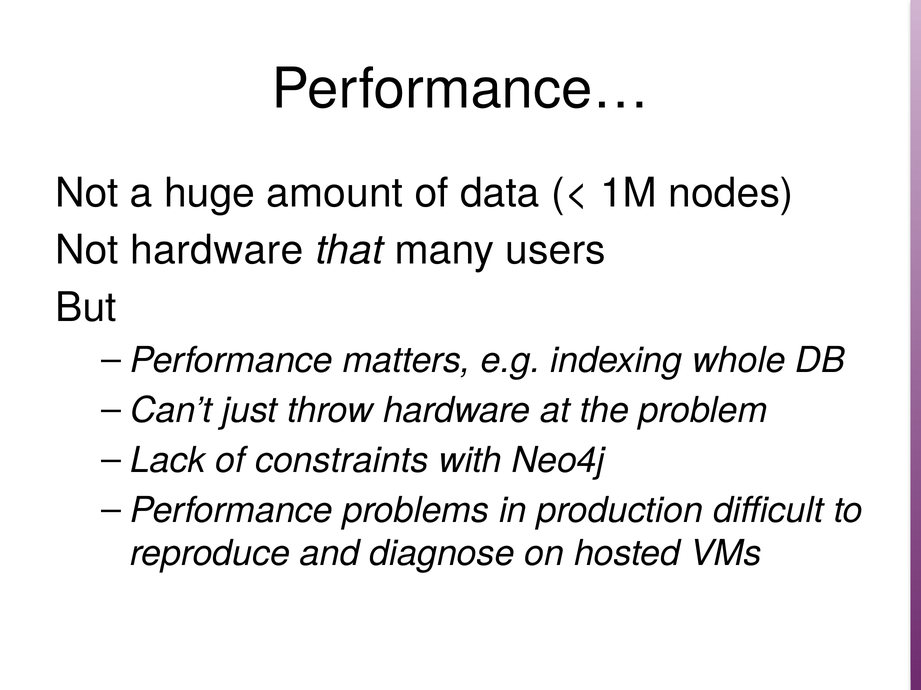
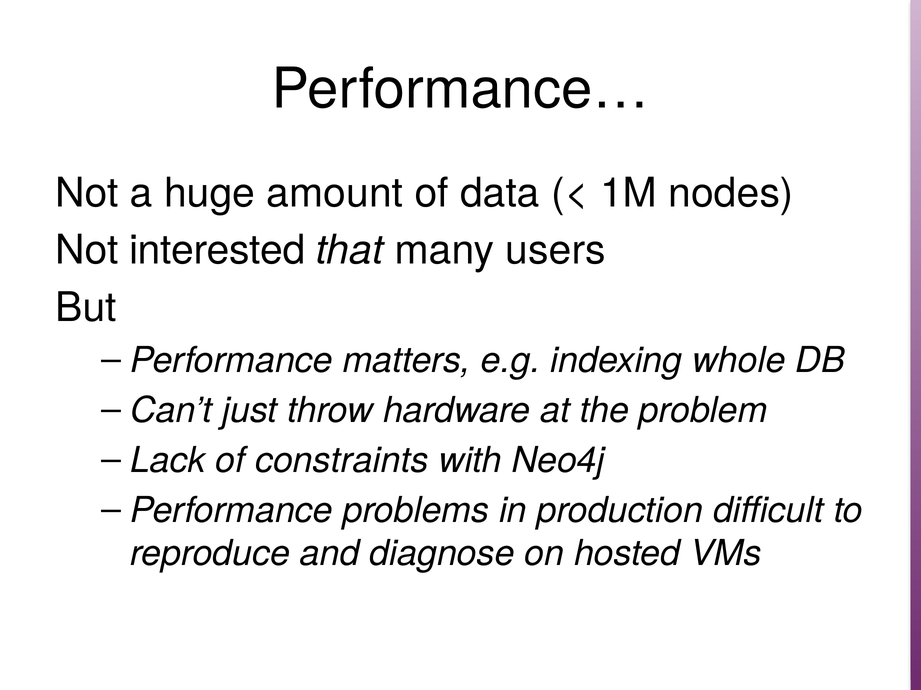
Not hardware: hardware -> interested (217, 251)
